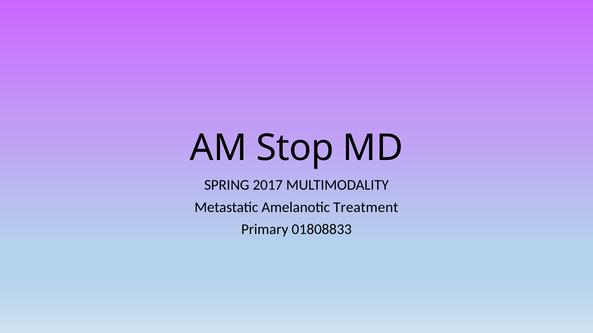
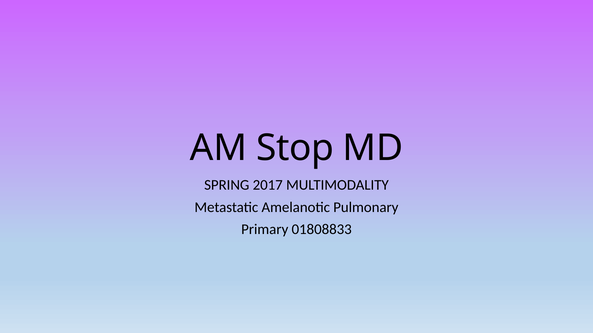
Treatment: Treatment -> Pulmonary (366, 208)
